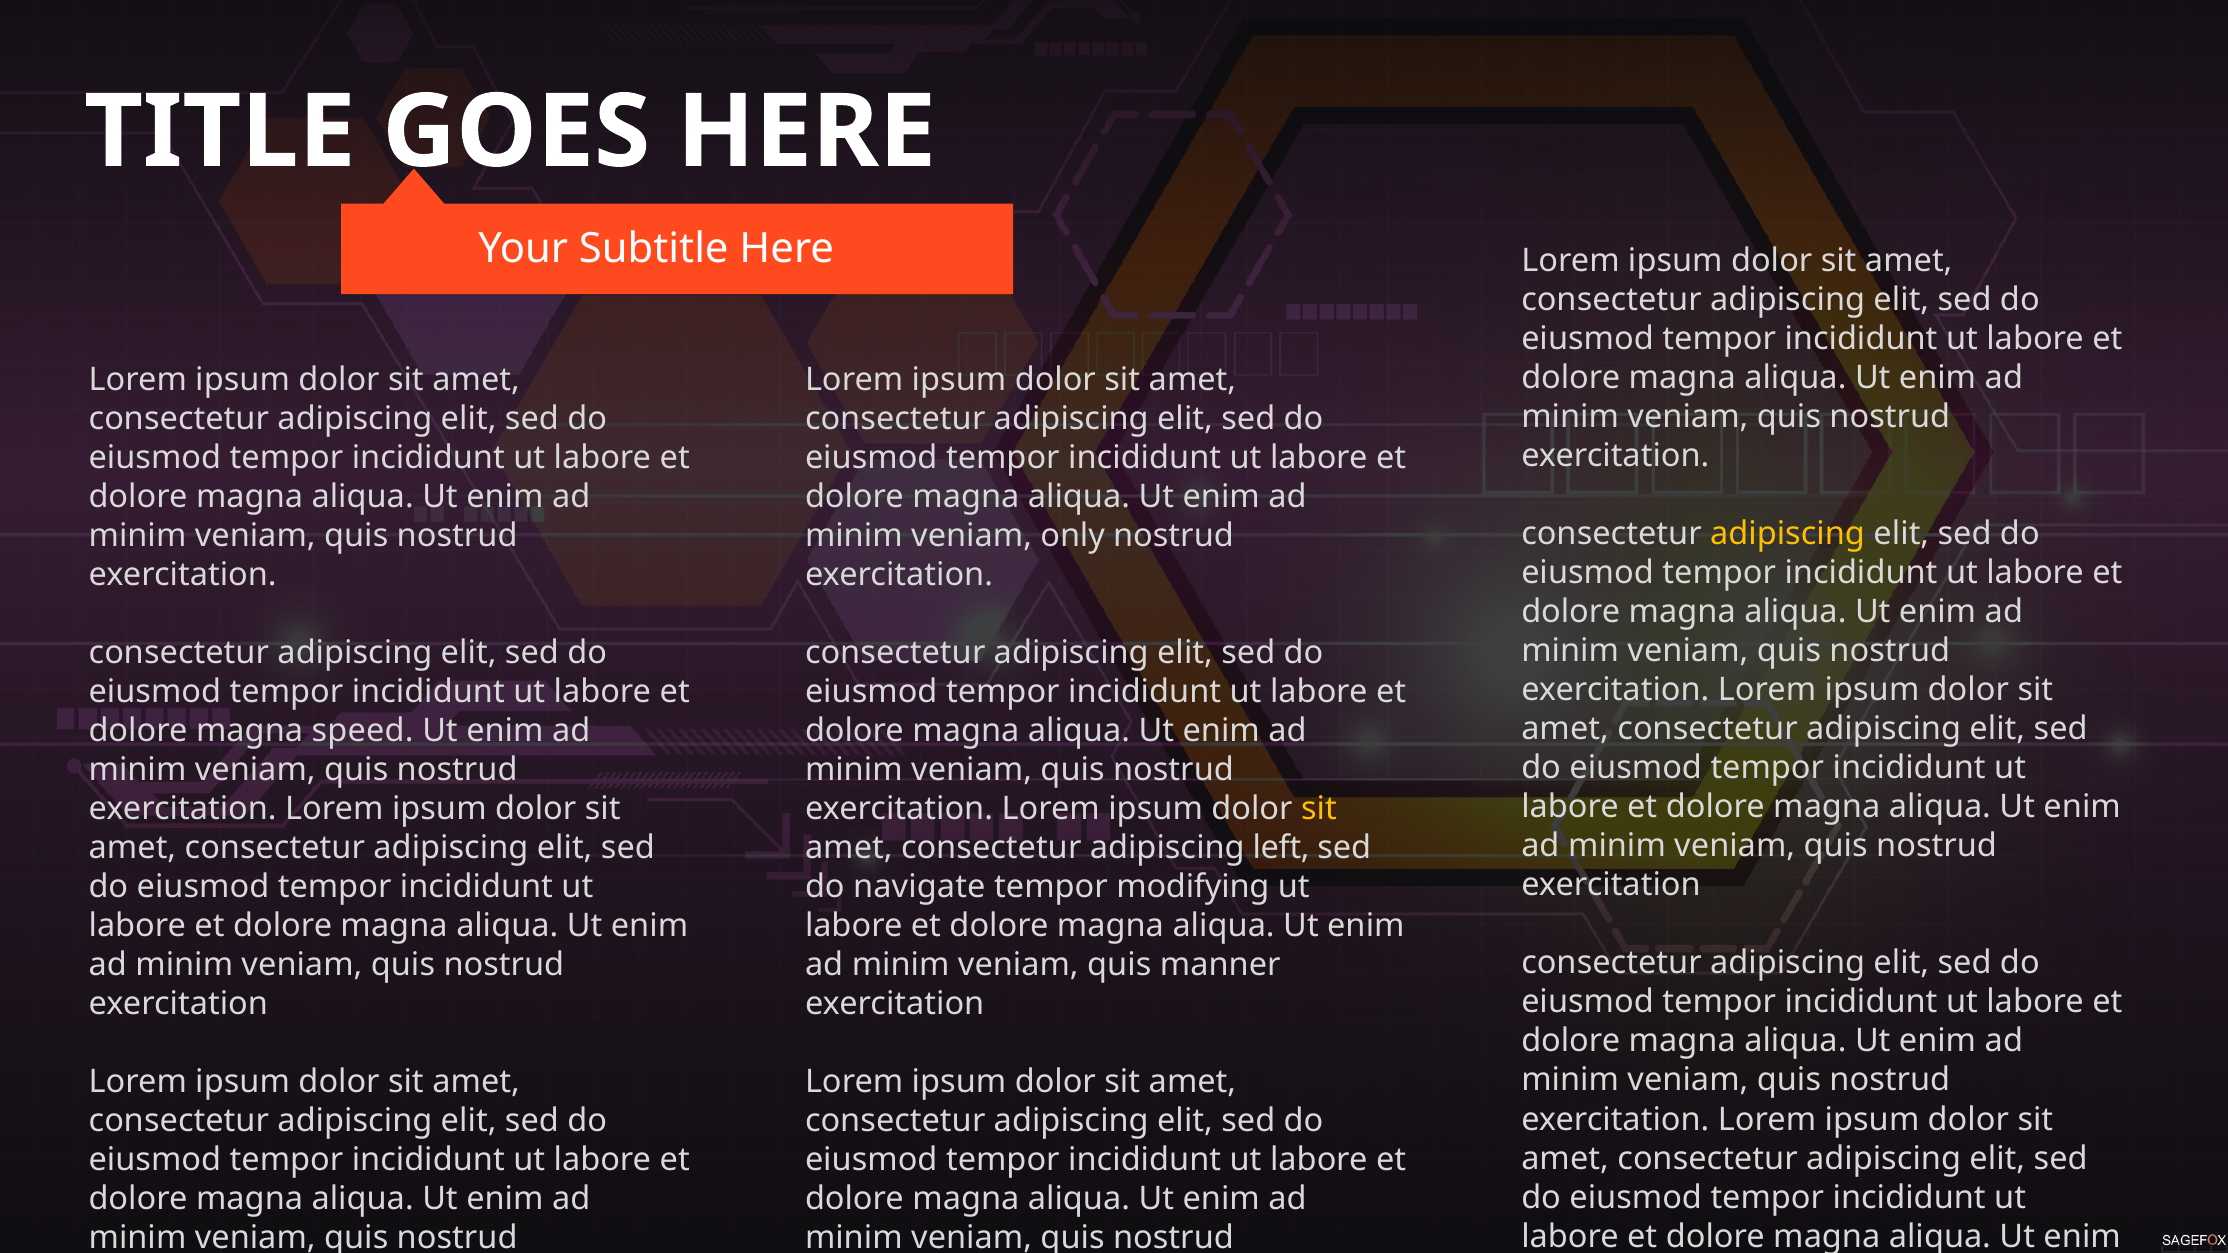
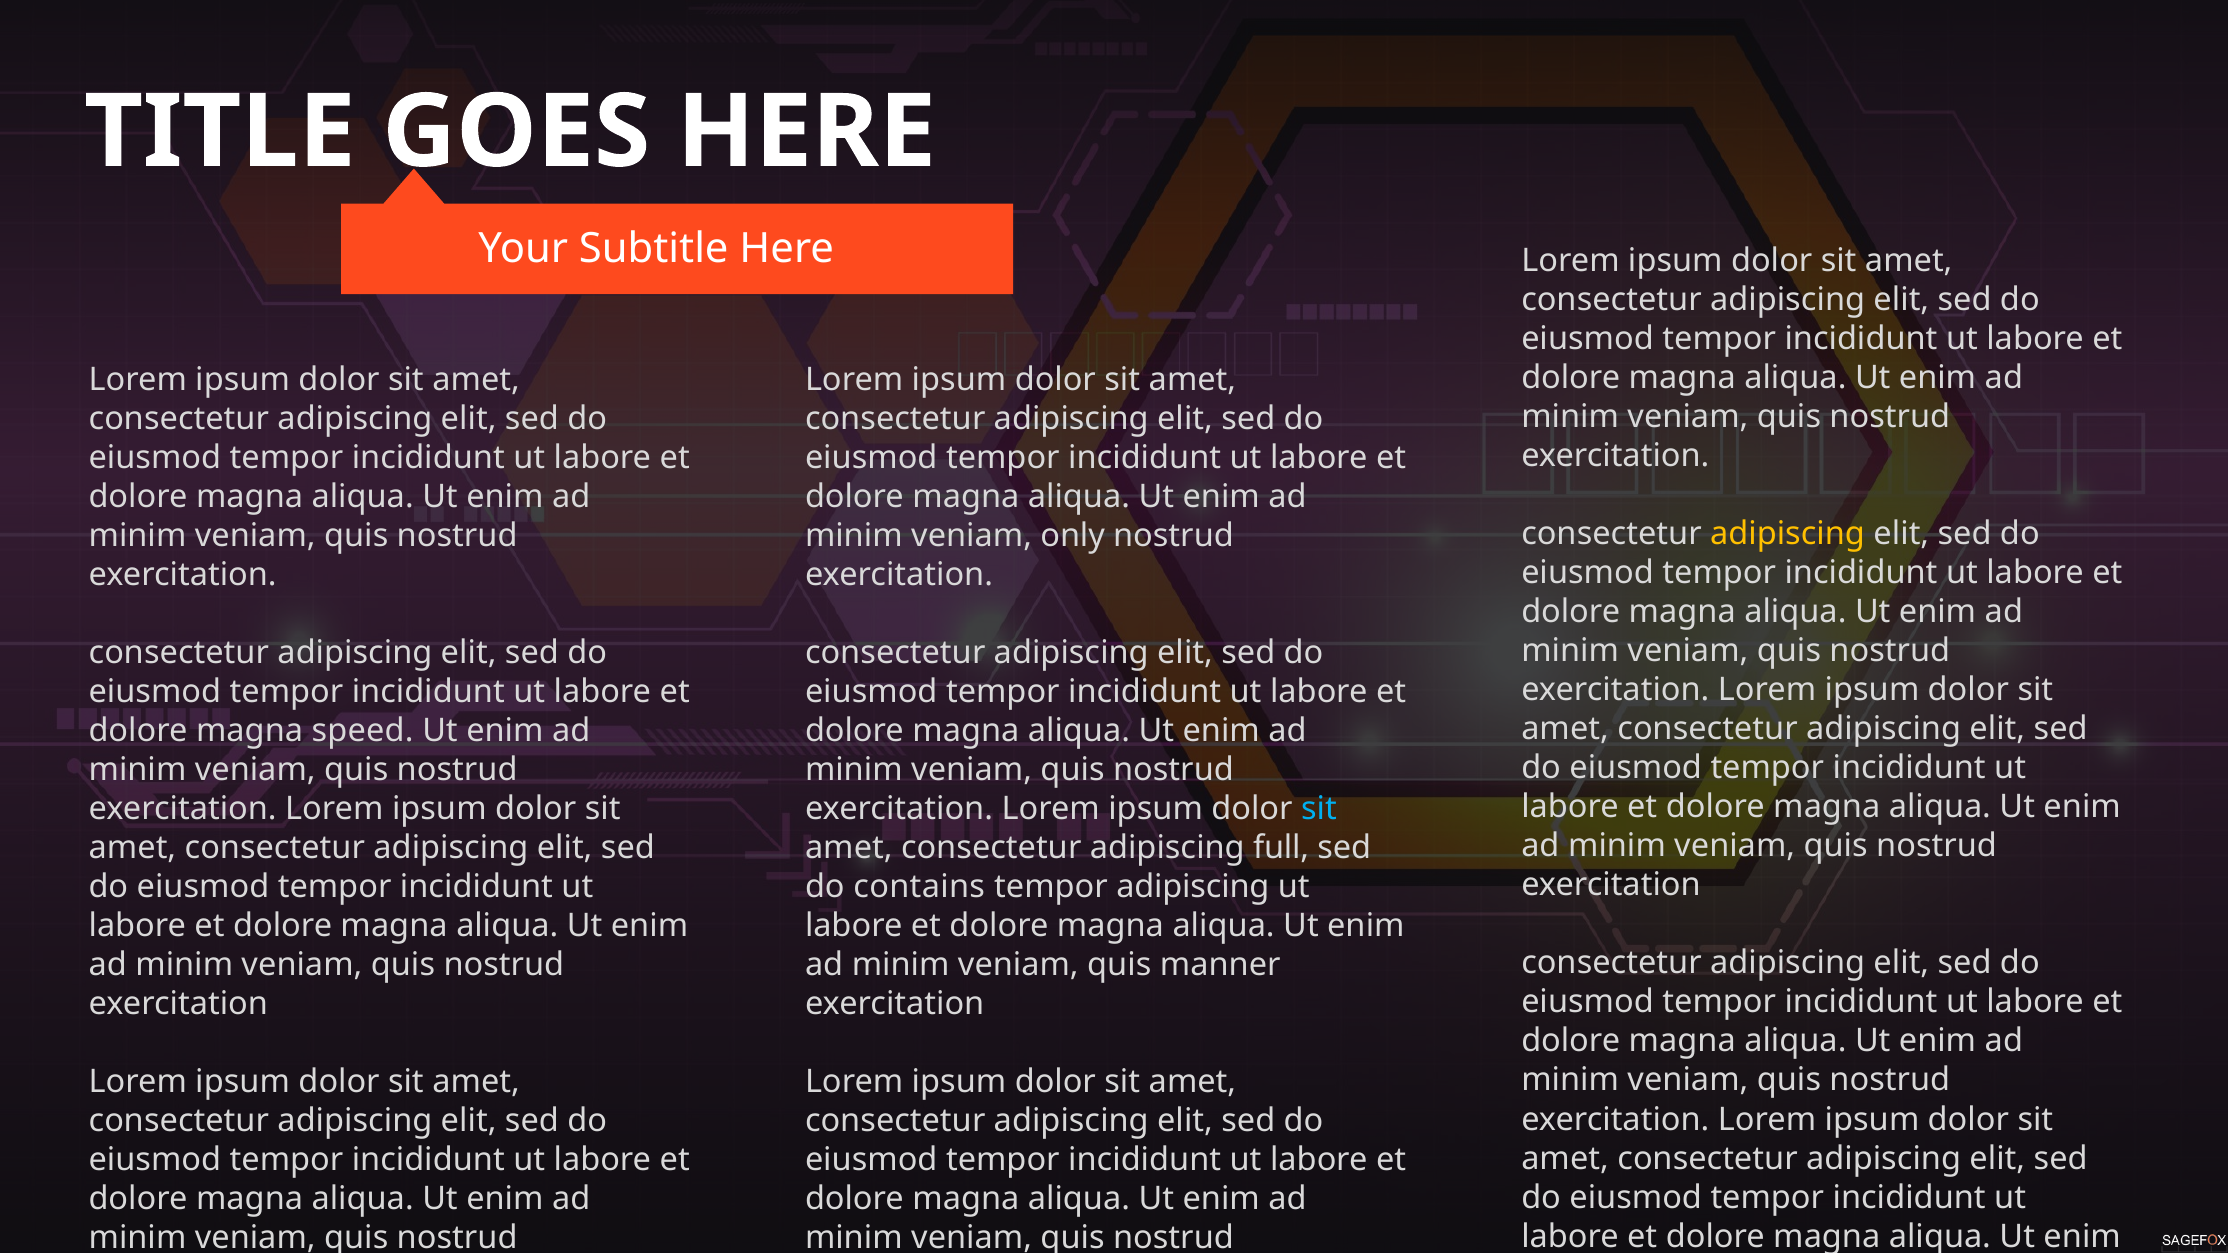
sit colour: yellow -> light blue (1319, 809)
left: left -> full (1281, 848)
navigate: navigate -> contains (919, 887)
tempor modifying: modifying -> adipiscing (1193, 887)
